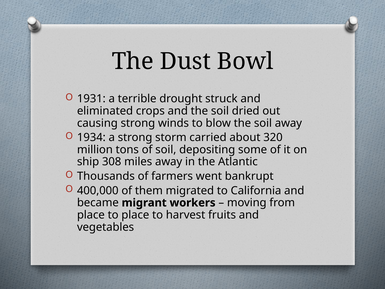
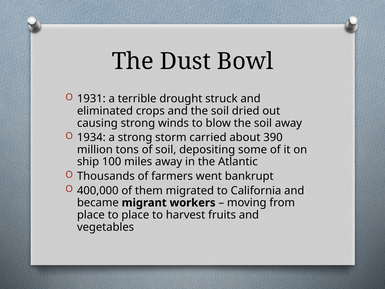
320: 320 -> 390 (273, 137)
308: 308 -> 100 (112, 162)
